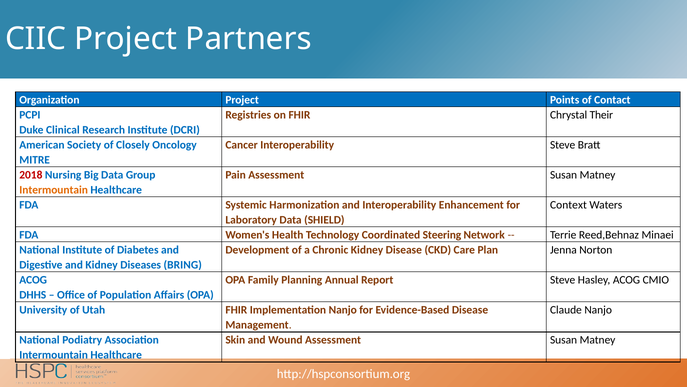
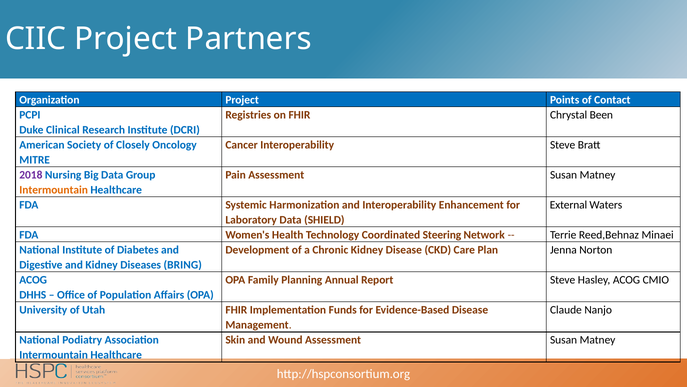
Their: Their -> Been (601, 115)
2018 colour: red -> purple (31, 175)
Context: Context -> External (569, 205)
Implementation Nanjo: Nanjo -> Funds (343, 310)
